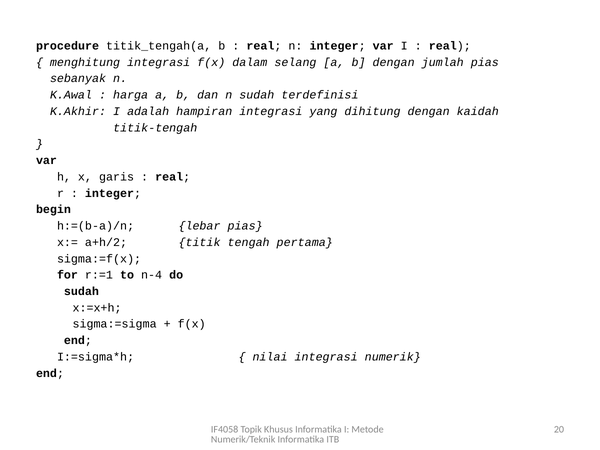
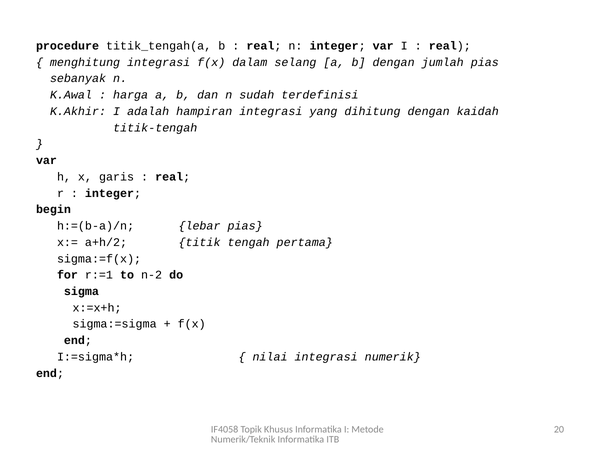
n-4: n-4 -> n-2 (152, 275)
sudah: sudah -> sigma (81, 291)
